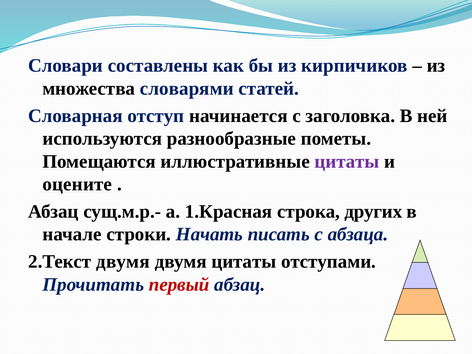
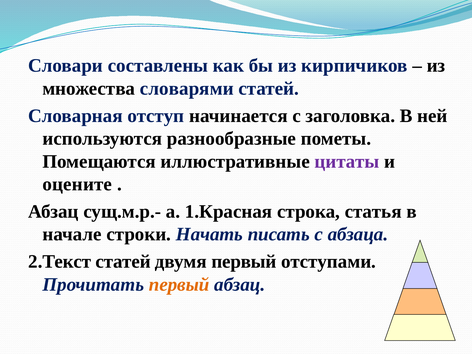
других: других -> статья (373, 212)
2.Текст двумя: двумя -> статей (123, 262)
двумя цитаты: цитаты -> первый (244, 262)
первый colour: red -> orange (179, 284)
